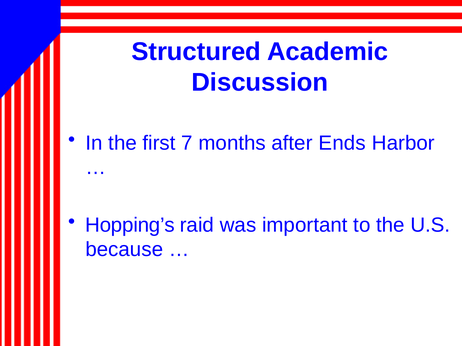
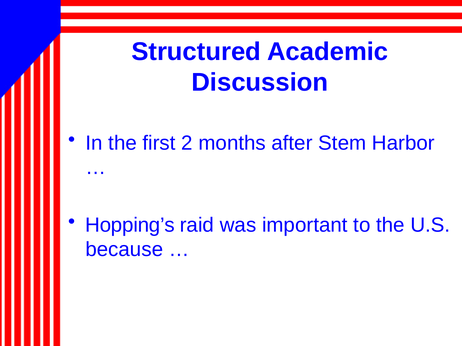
7: 7 -> 2 (187, 143)
Ends: Ends -> Stem (342, 143)
